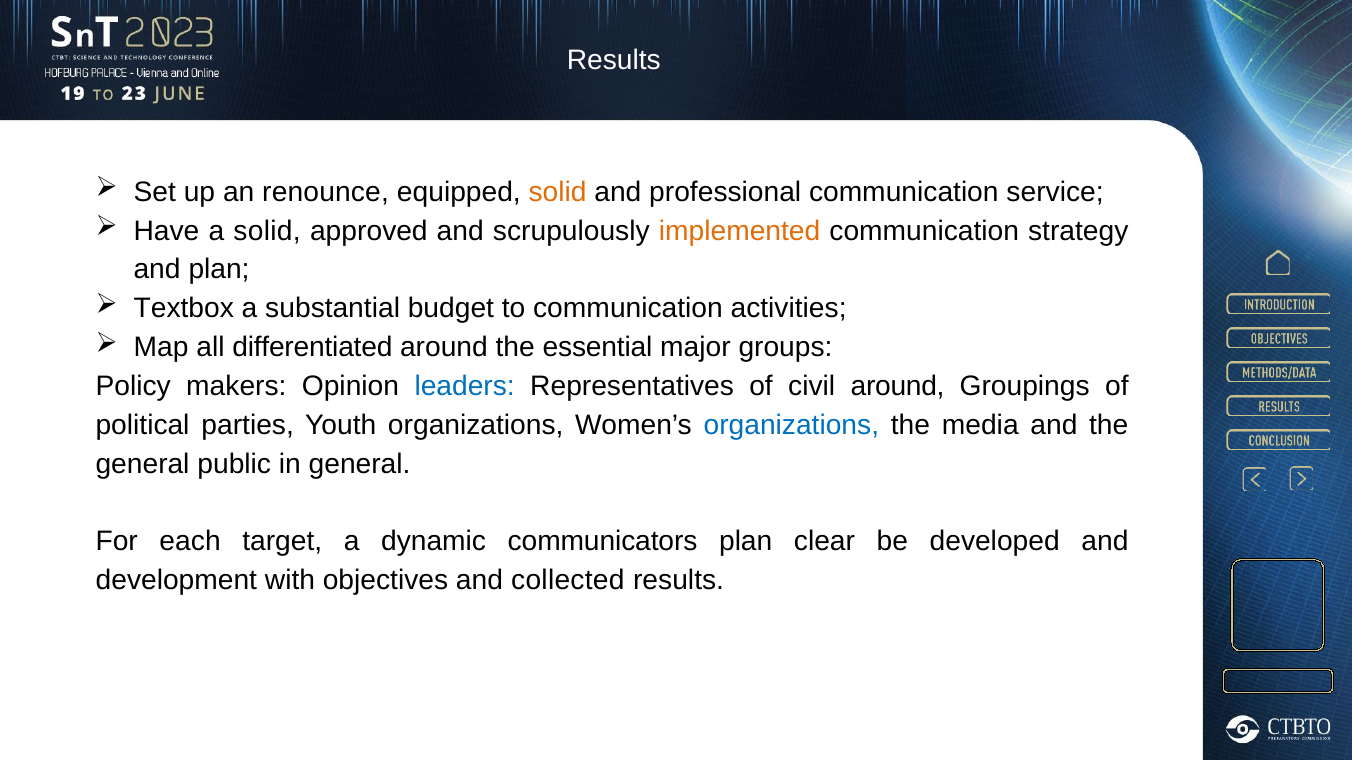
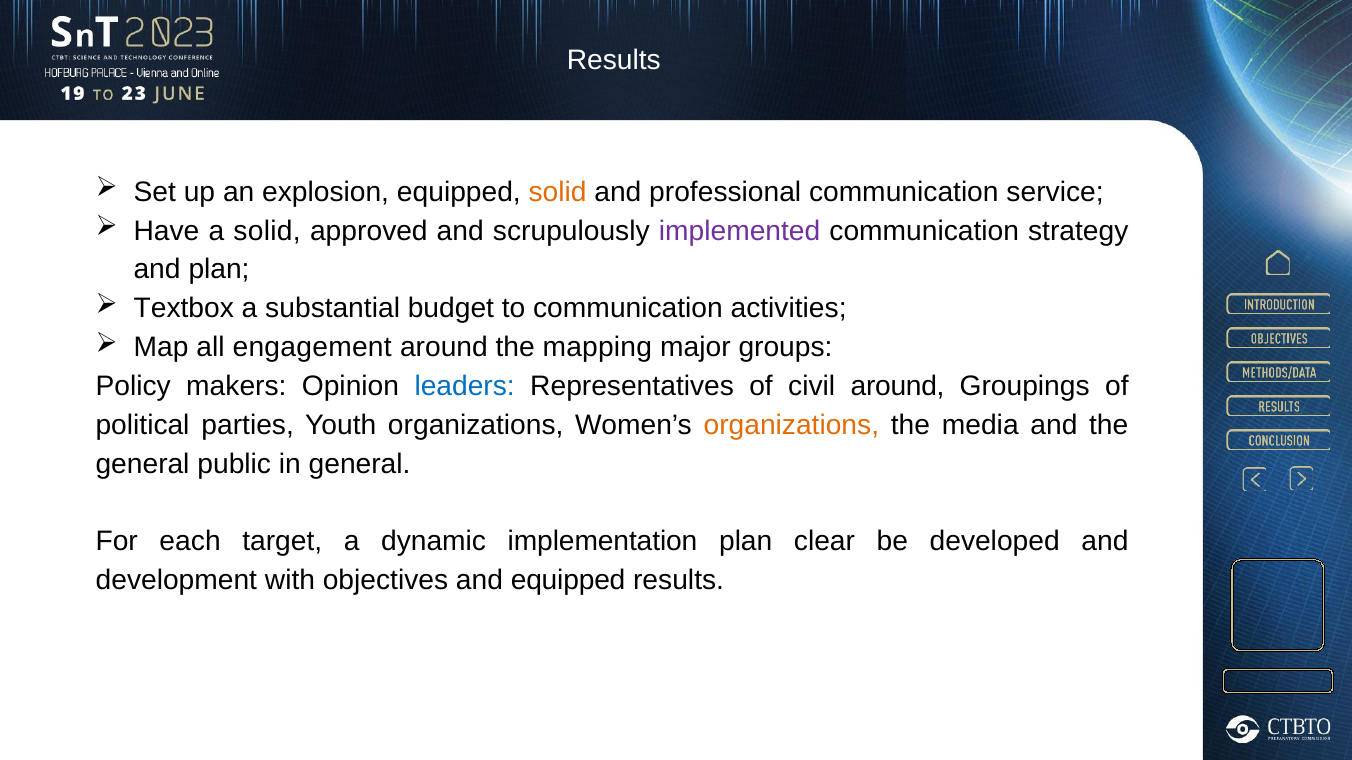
renounce: renounce -> explosion (326, 192)
implemented colour: orange -> purple (740, 231)
differentiated: differentiated -> engagement (312, 348)
essential: essential -> mapping (597, 348)
organizations colour: blue -> orange (791, 425)
communicators: communicators -> implementation (603, 542)
and collected: collected -> equipped (568, 581)
